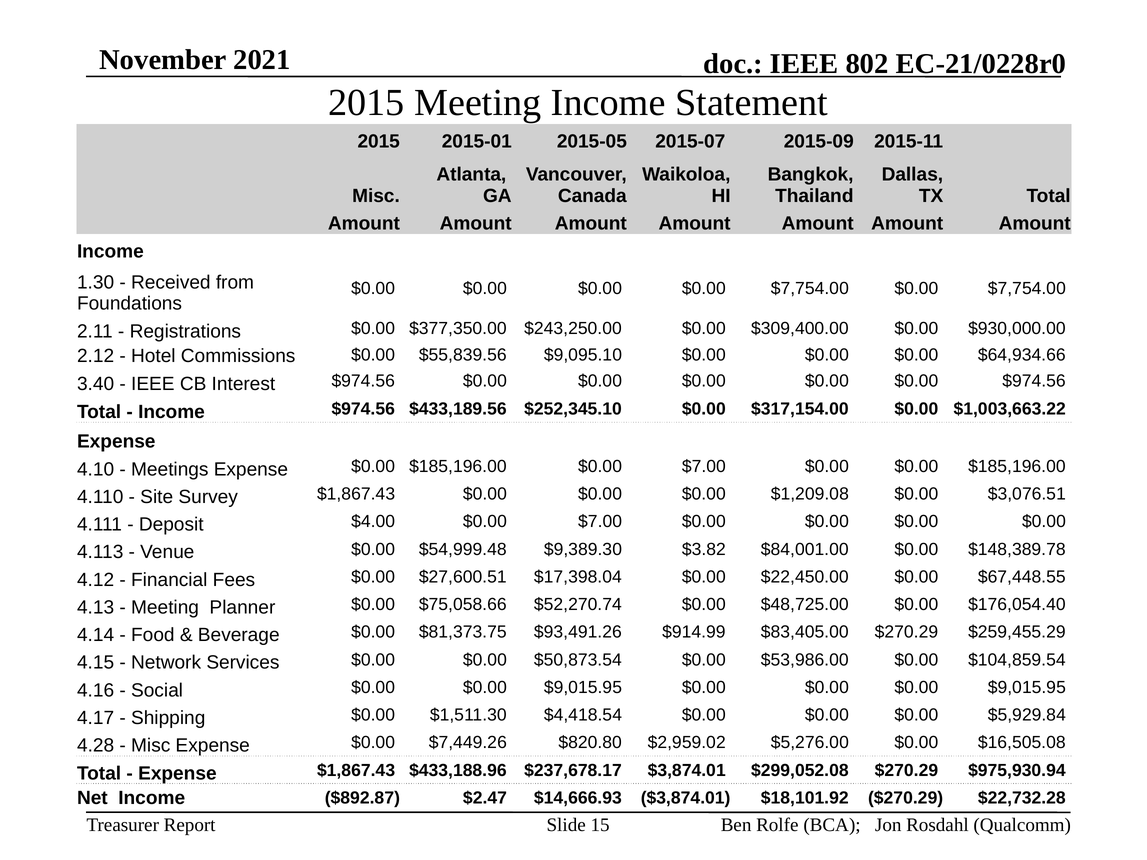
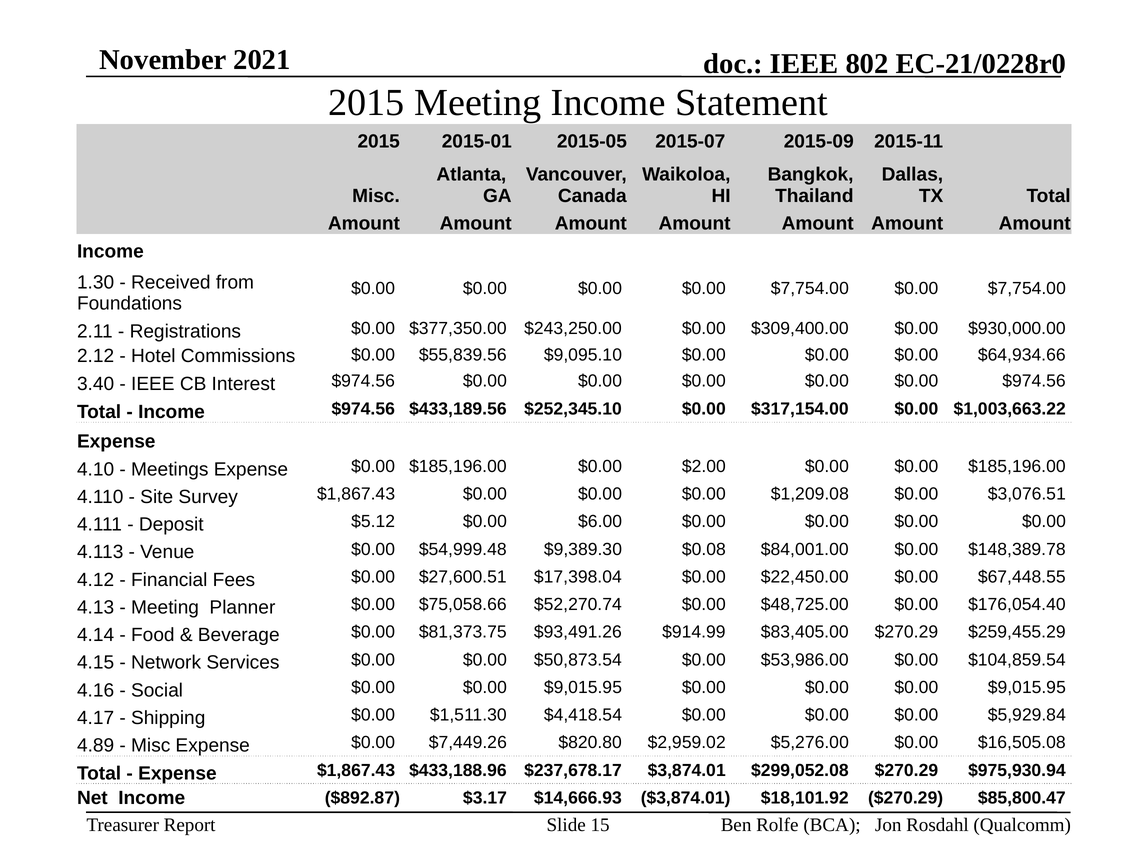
$185,196.00 $0.00 $7.00: $7.00 -> $2.00 (704, 467)
$4.00: $4.00 -> $5.12 (373, 522)
$7.00: $7.00 -> $6.00 (600, 522)
$3.82: $3.82 -> $0.08 (704, 549)
4.28: 4.28 -> 4.89 (96, 746)
$2.47: $2.47 -> $3.17 (485, 798)
$22,732.28: $22,732.28 -> $85,800.47 (1022, 798)
